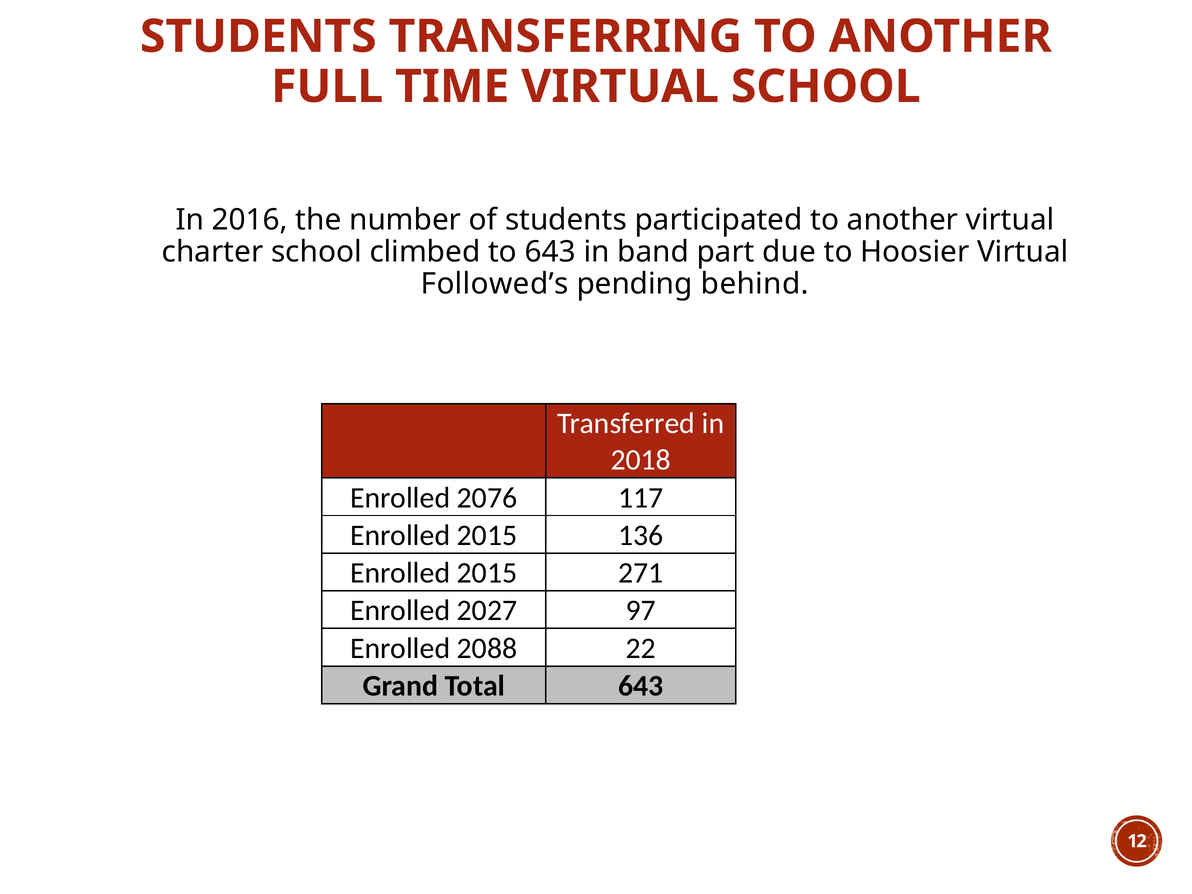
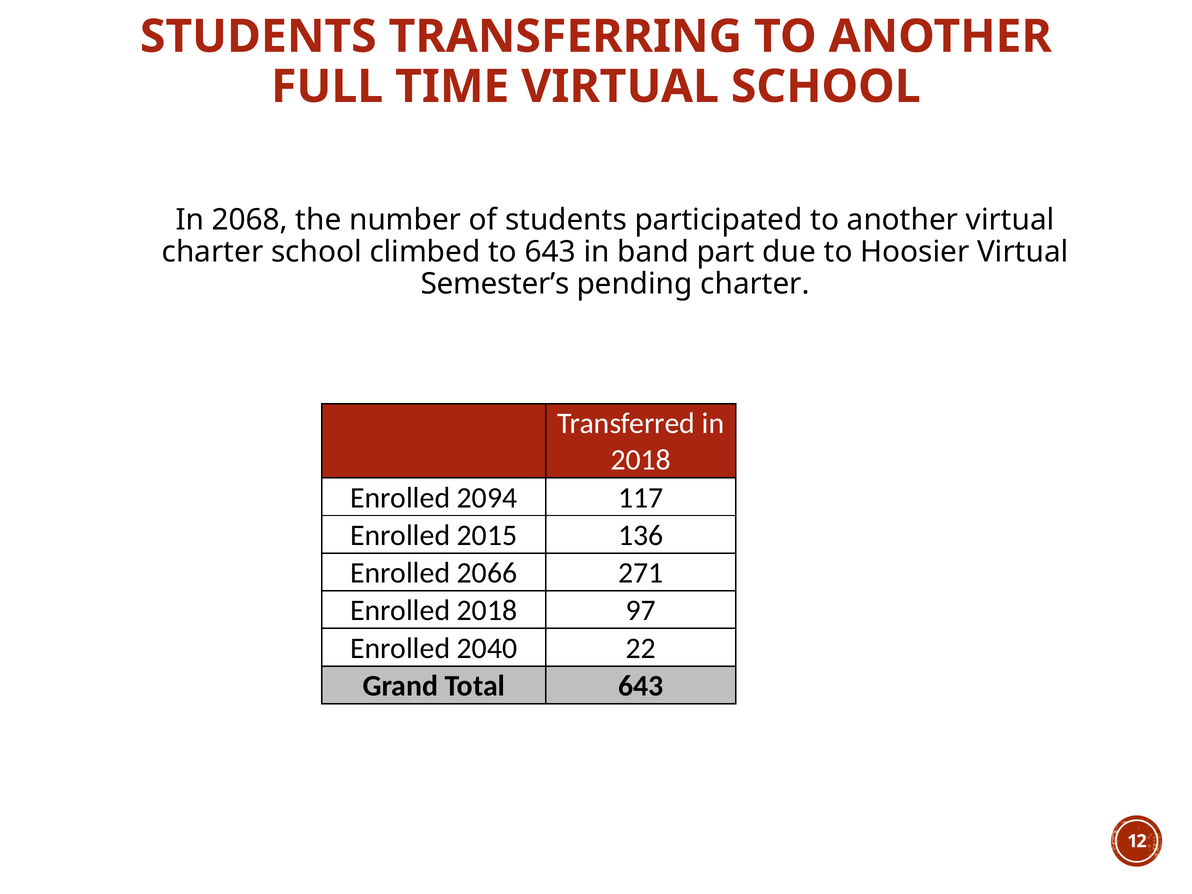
2016: 2016 -> 2068 (250, 220)
Followed’s: Followed’s -> Semester’s (495, 284)
pending behind: behind -> charter (755, 284)
2076: 2076 -> 2094 (487, 498)
2015: 2015 -> 2066 (487, 573)
Enrolled 2027: 2027 -> 2018 (487, 611)
2088: 2088 -> 2040 (487, 648)
